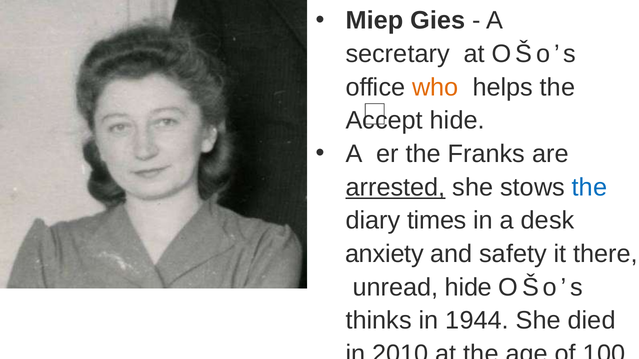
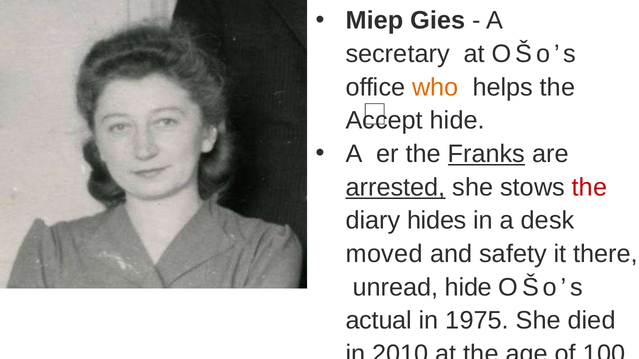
Franks underline: none -> present (486, 154)
the colour: blue -> red (590, 188)
times: times -> hides (437, 221)
anxiety: anxiety -> moved (384, 254)
thinks: thinks -> actual (379, 321)
1944: 1944 -> 1975 (477, 321)
